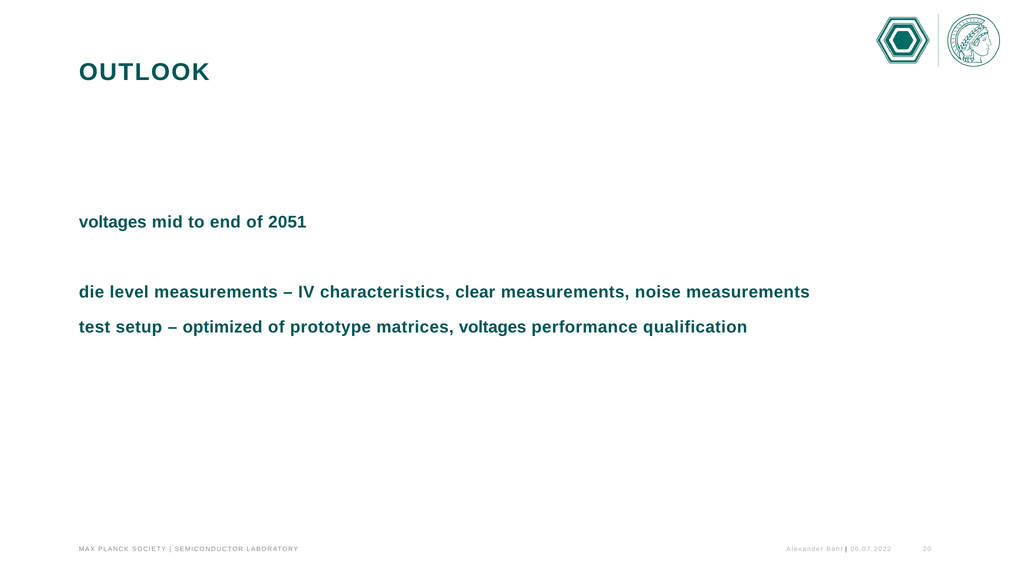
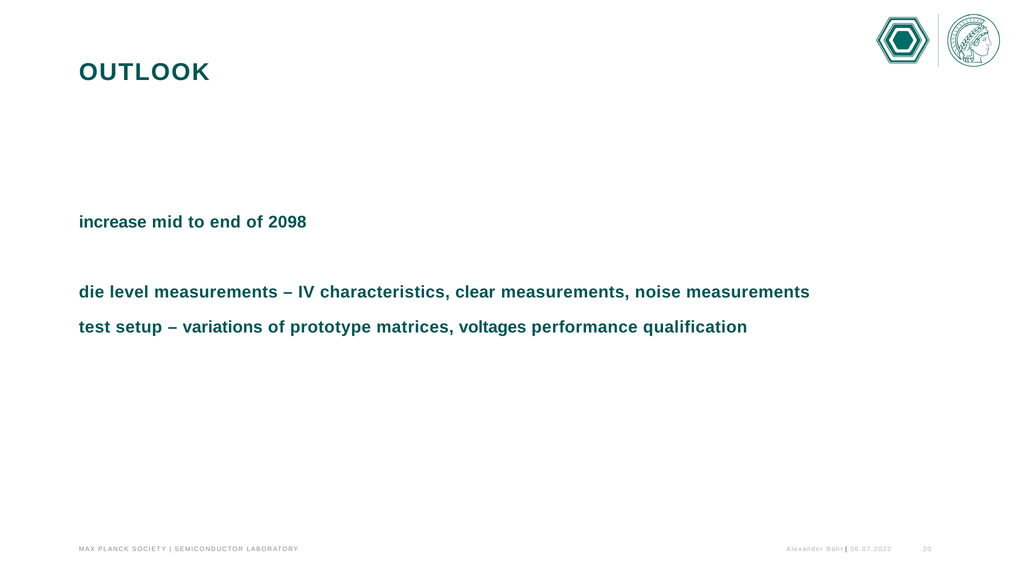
voltages: voltages -> increase (113, 223)
2051: 2051 -> 2098 (287, 223)
optimized: optimized -> variations (223, 327)
